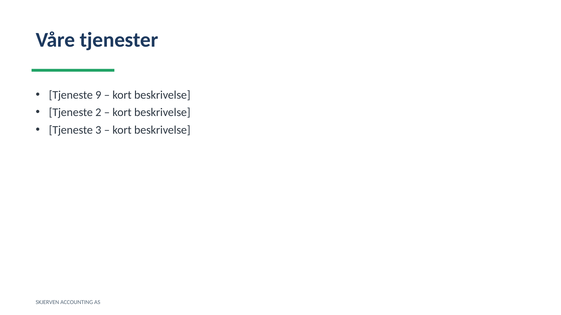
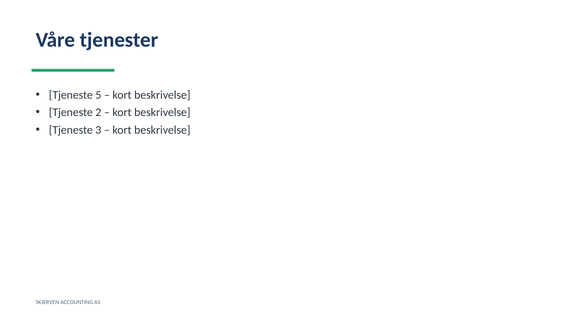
9: 9 -> 5 (98, 95)
